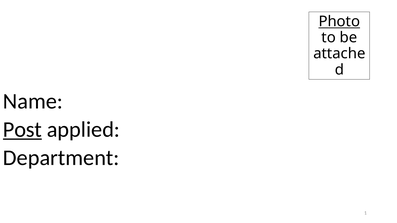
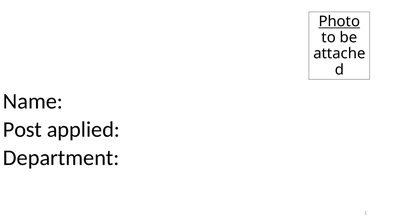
Post underline: present -> none (22, 130)
